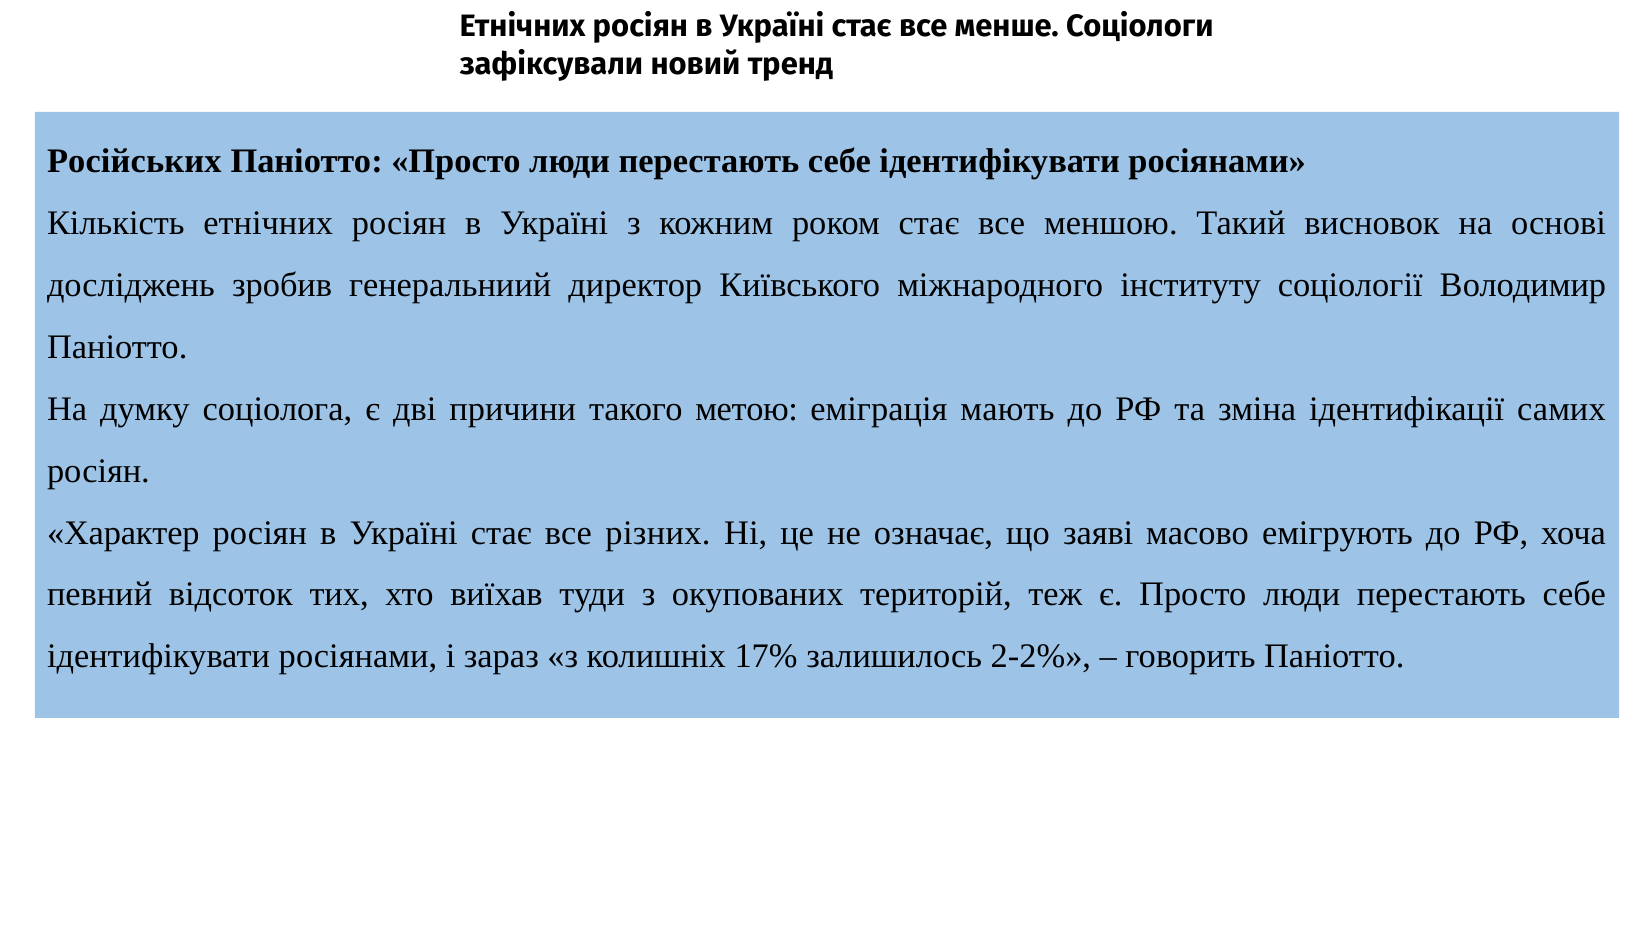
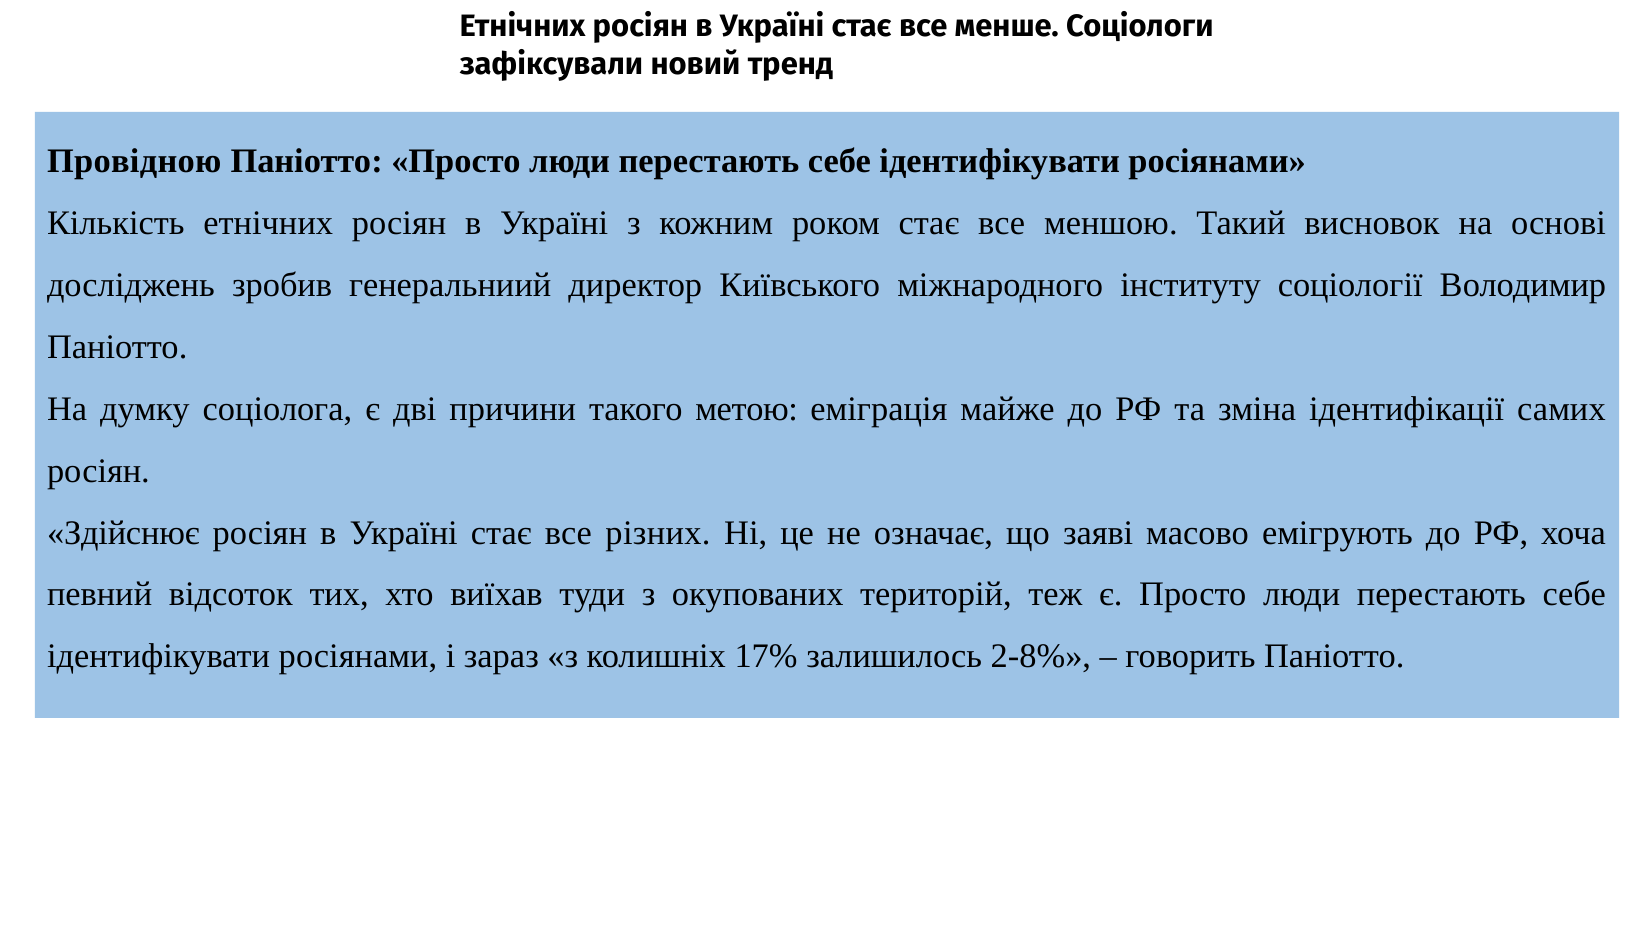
Російських: Російських -> Провідною (134, 162)
мають: мають -> майже (1008, 409)
Характер: Характер -> Здійснює (123, 533)
2-2%: 2-2% -> 2-8% (1041, 657)
